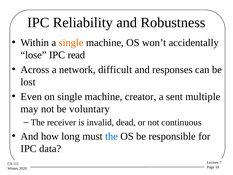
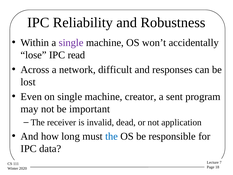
single colour: orange -> purple (71, 43)
multiple: multiple -> program (203, 96)
voluntary: voluntary -> important (90, 109)
continuous: continuous -> application (182, 122)
